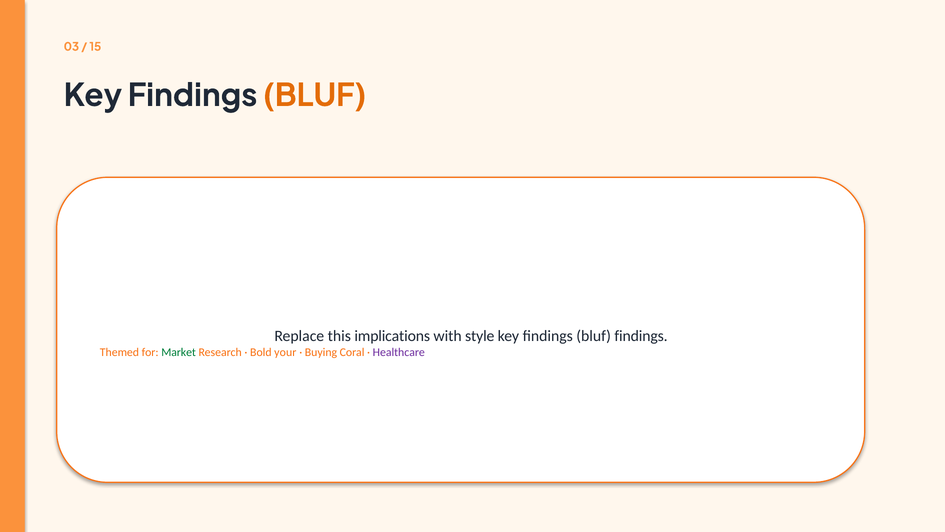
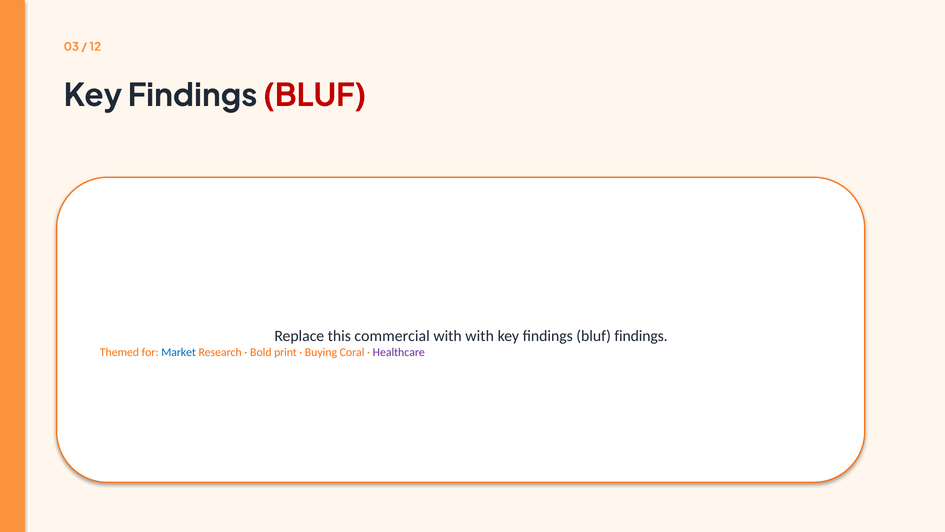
15: 15 -> 12 (95, 47)
BLUF colour: orange -> red (315, 95)
implications: implications -> commercial (392, 336)
with style: style -> with (480, 336)
Market colour: green -> blue (179, 352)
your: your -> print (285, 352)
